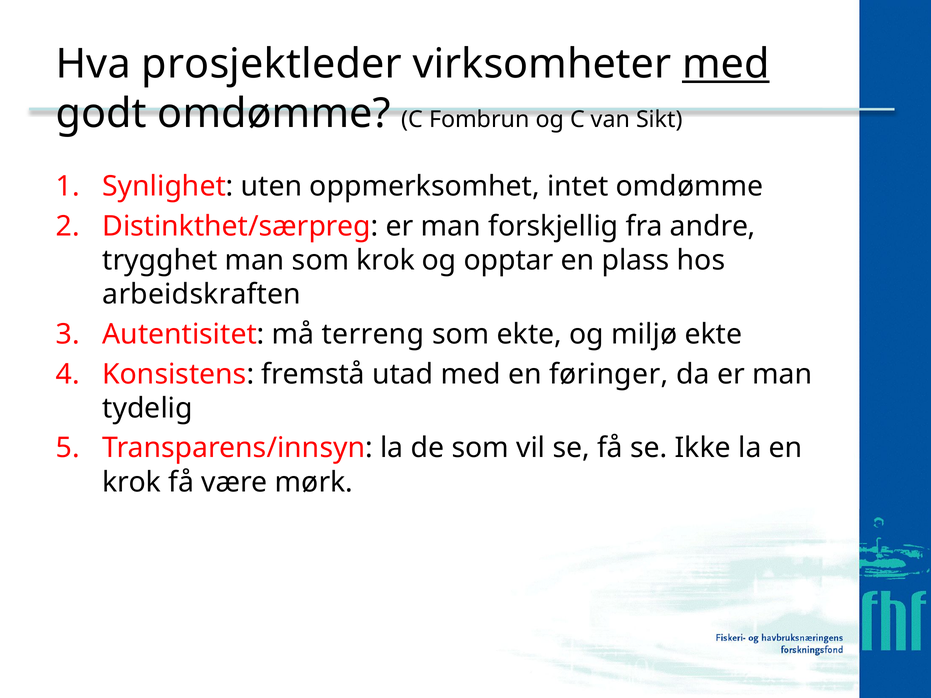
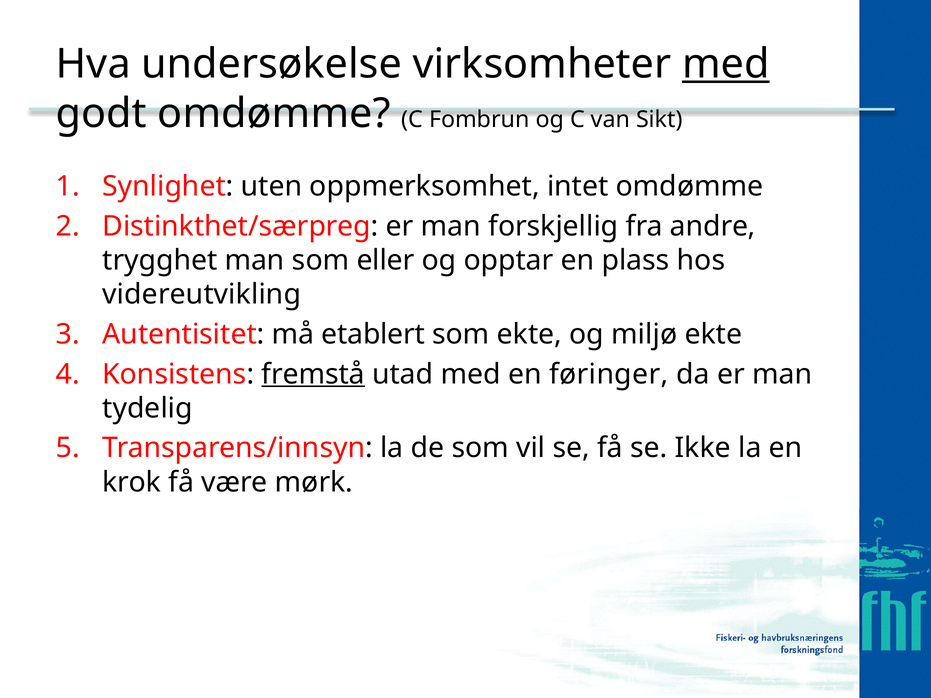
prosjektleder: prosjektleder -> undersøkelse (272, 64)
som krok: krok -> eller (385, 261)
arbeidskraften: arbeidskraften -> videreutvikling (202, 295)
terreng: terreng -> etablert (373, 334)
fremstå underline: none -> present (313, 374)
